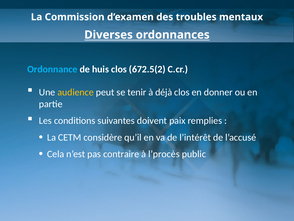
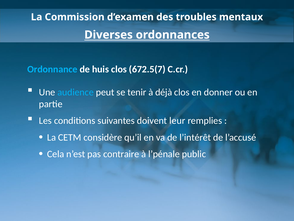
672.5(2: 672.5(2 -> 672.5(7 (147, 69)
audience colour: yellow -> light blue (76, 92)
paix: paix -> leur (177, 120)
l’procès: l’procès -> l’pénale (164, 154)
